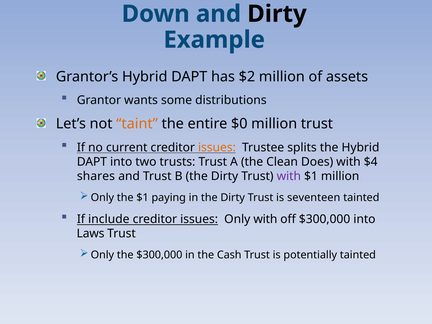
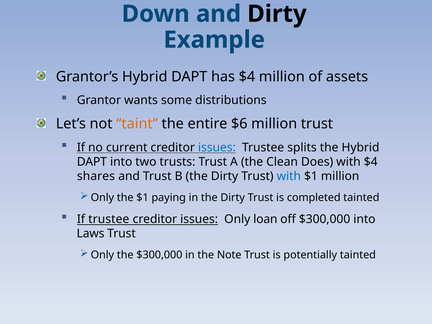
has $2: $2 -> $4 (247, 77)
$0: $0 -> $6 (239, 124)
issues colour: orange -> blue (217, 147)
with colour: purple -> blue (289, 176)
seventeen: seventeen -> completed (314, 198)
If include: include -> trustee (109, 219)
Only with: with -> loan (265, 219)
Cash: Cash -> Note (229, 255)
